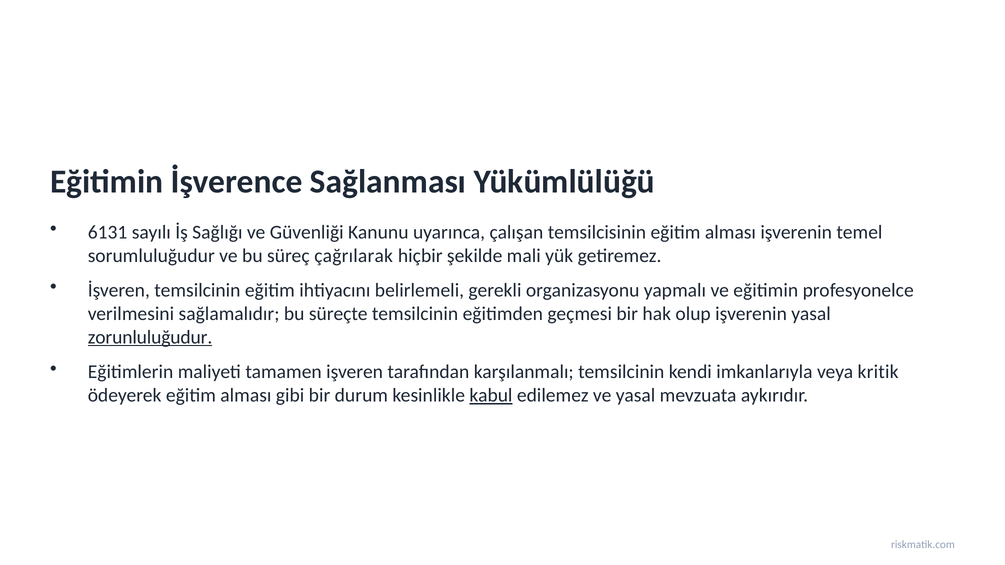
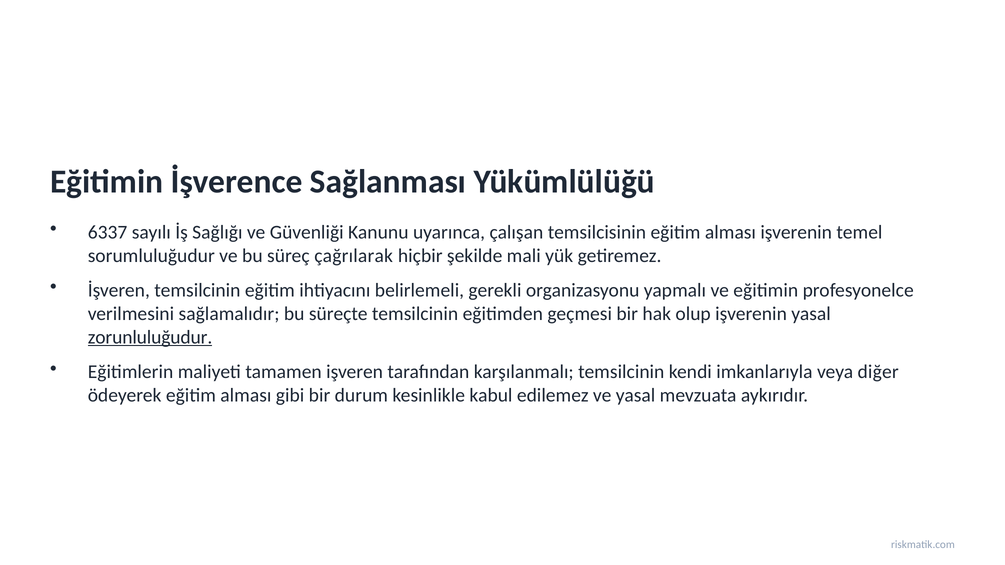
6131: 6131 -> 6337 (108, 232)
kritik: kritik -> diğer (878, 372)
kabul underline: present -> none (491, 396)
